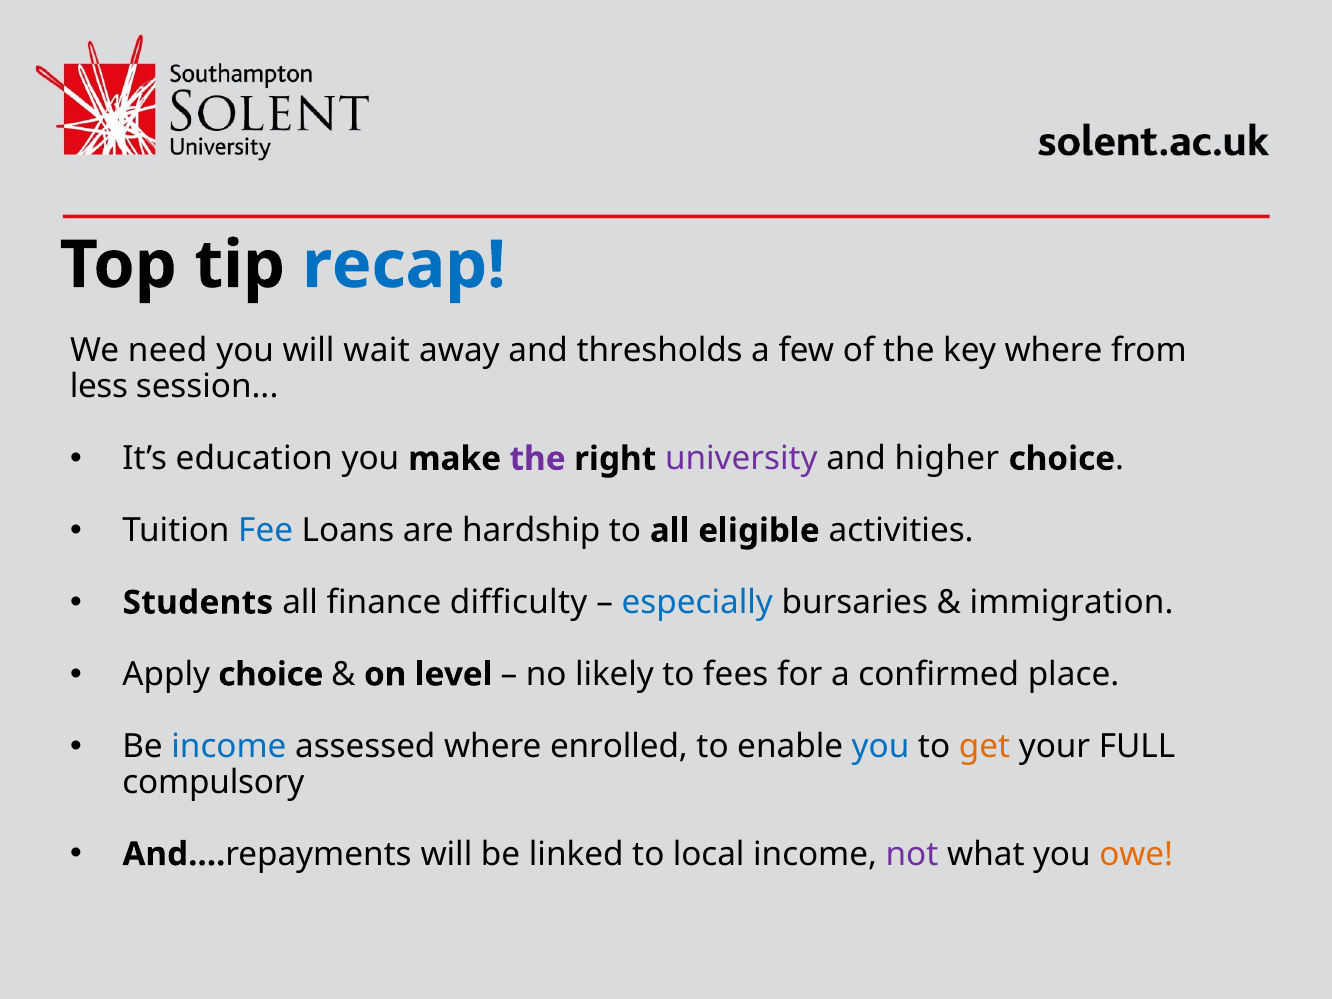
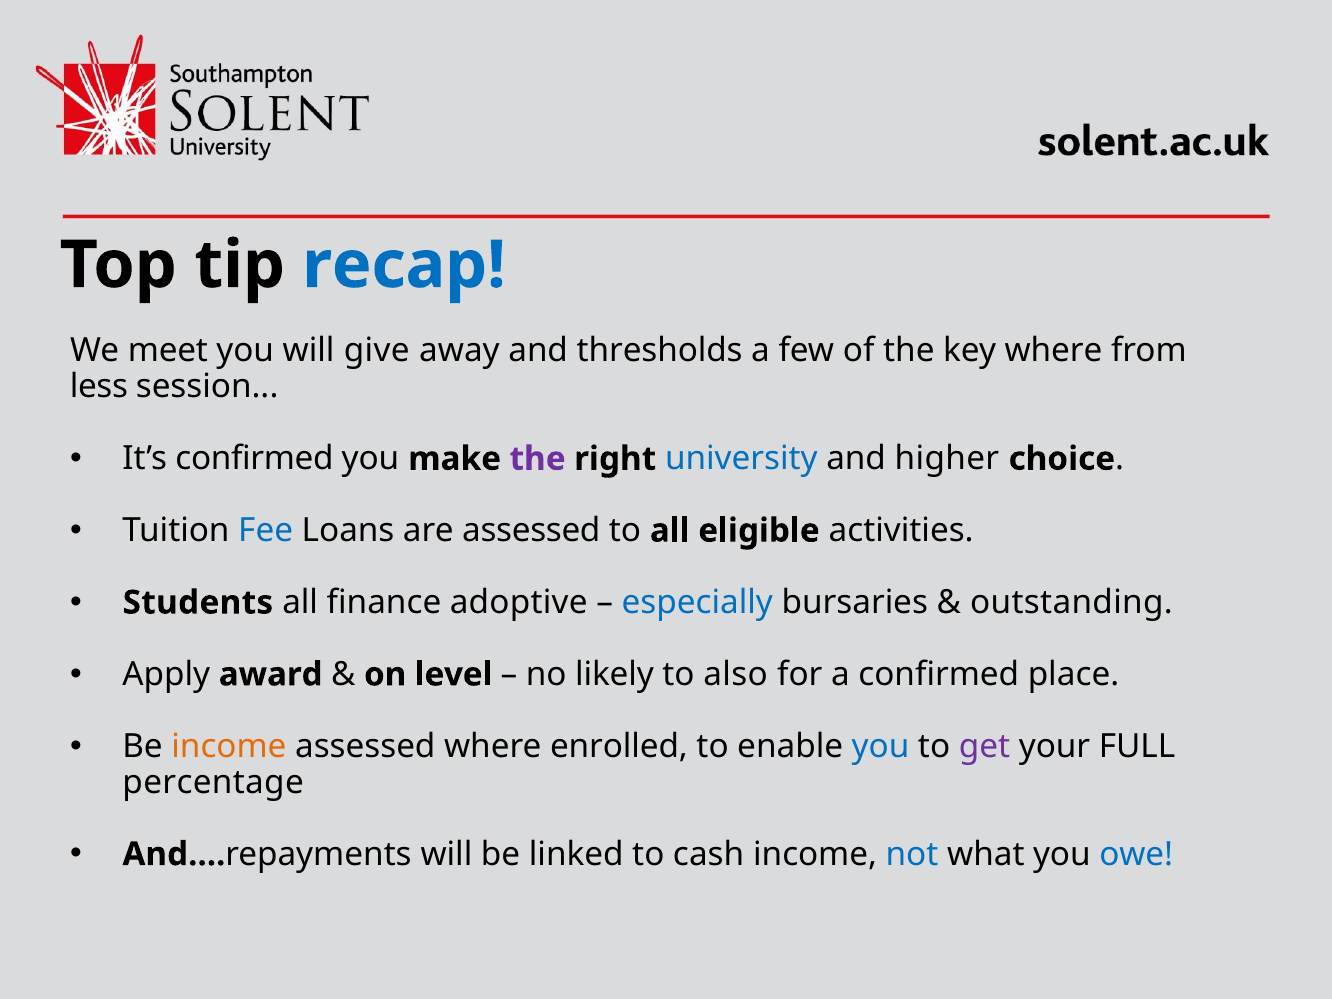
need: need -> meet (168, 351)
wait: wait -> give (377, 351)
It’s education: education -> confirmed (254, 459)
university colour: purple -> blue (741, 459)
are hardship: hardship -> assessed (531, 531)
difficulty: difficulty -> adoptive (519, 603)
immigration: immigration -> outstanding (1072, 603)
Apply choice: choice -> award (271, 674)
fees: fees -> also (736, 674)
income colour: blue -> orange (229, 746)
get colour: orange -> purple (984, 746)
compulsory: compulsory -> percentage (213, 782)
local: local -> cash (709, 854)
not colour: purple -> blue (912, 854)
owe colour: orange -> blue (1136, 854)
